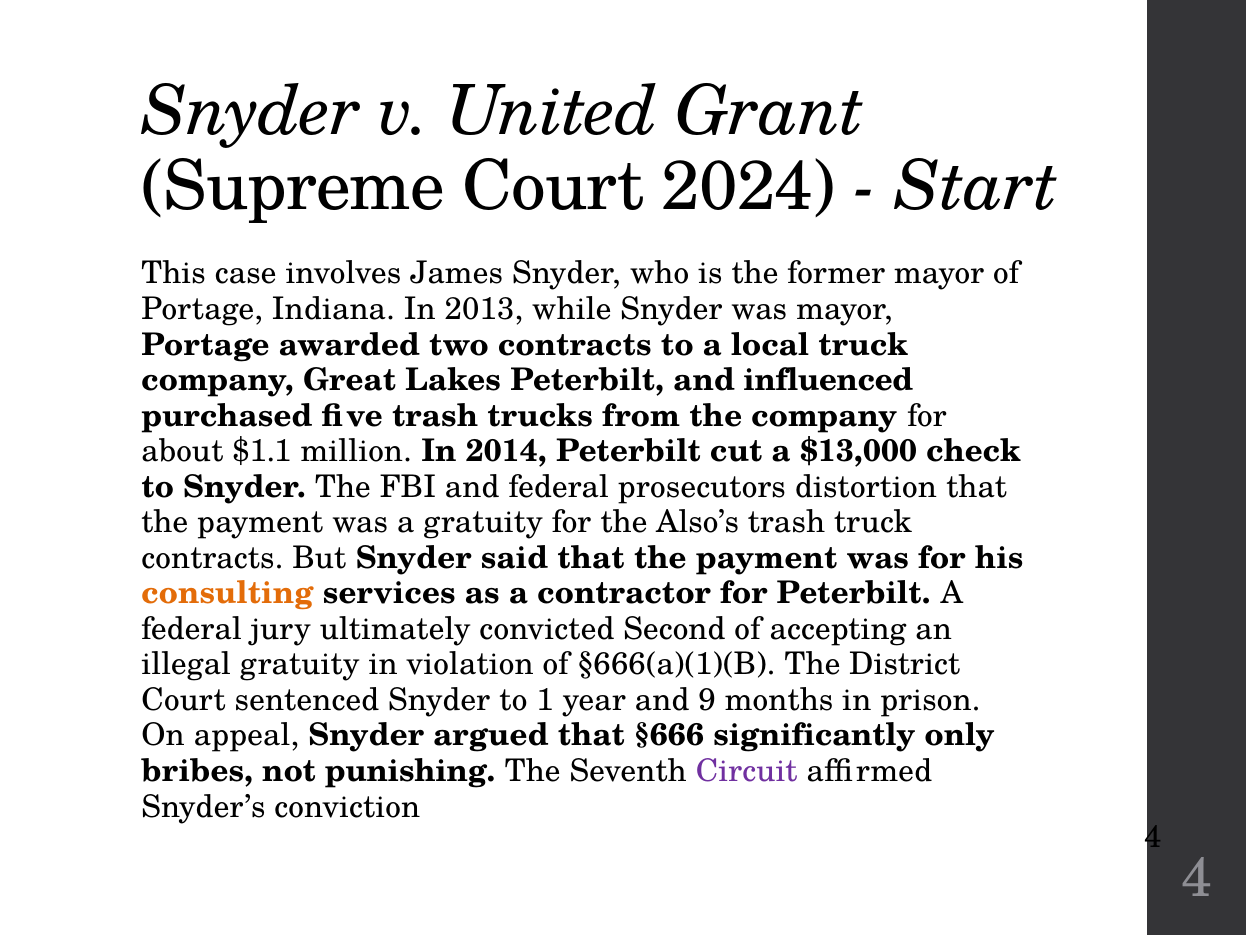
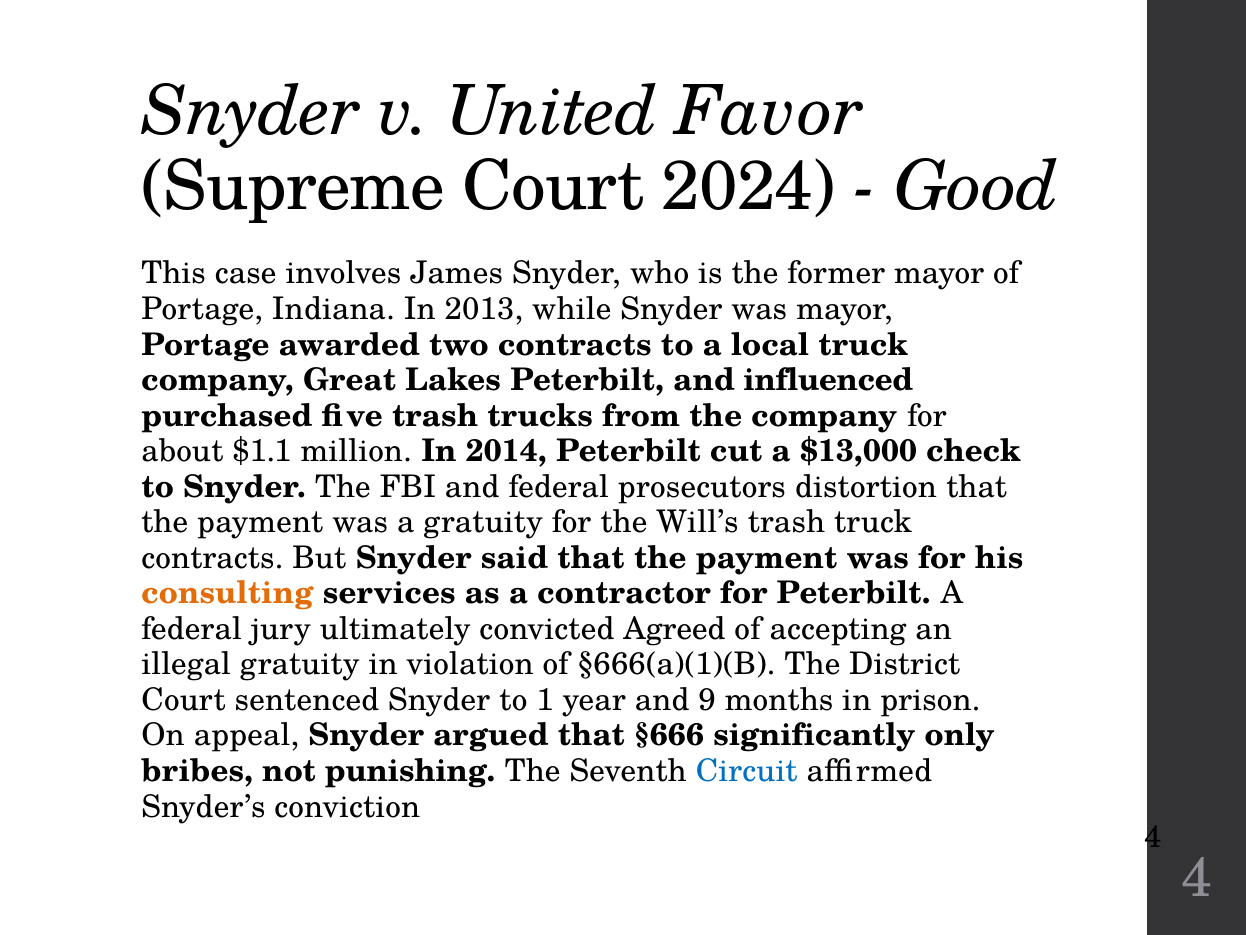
Grant: Grant -> Favor (770, 112)
Start: Start -> Good (976, 186)
Also’s: Also’s -> Will’s (697, 522)
Second: Second -> Agreed (675, 629)
Circuit colour: purple -> blue (747, 771)
